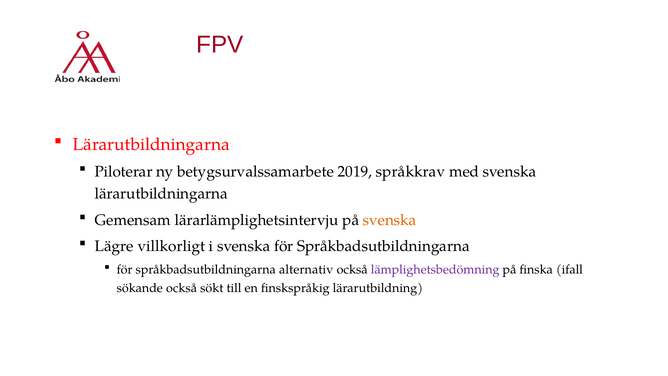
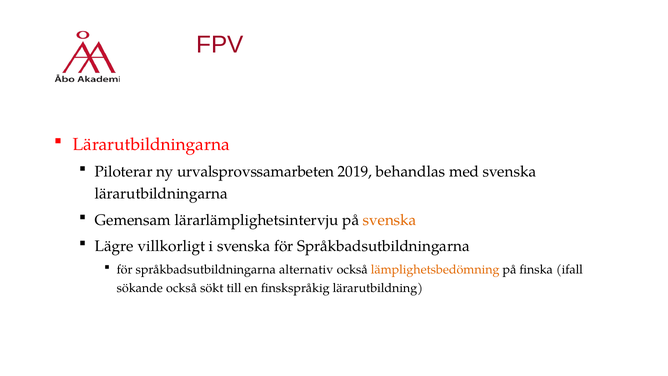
betygsurvalssamarbete: betygsurvalssamarbete -> urvalsprovssamarbeten (256, 172)
språkkrav: språkkrav -> behandlas (411, 172)
lämplighetsbedömning colour: purple -> orange (435, 270)
